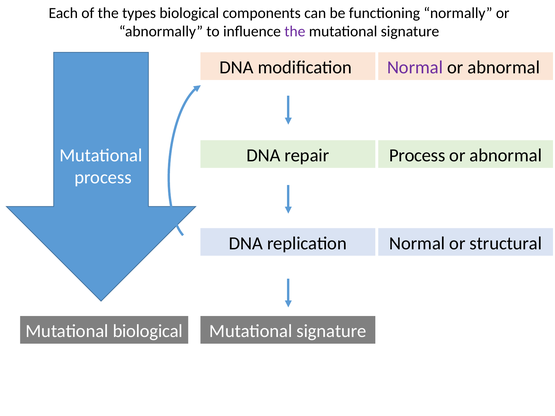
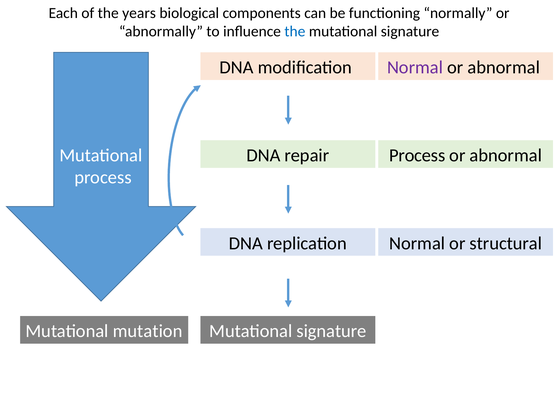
types: types -> years (139, 13)
the colour: purple -> blue (295, 32)
Mutational biological: biological -> mutation (148, 331)
